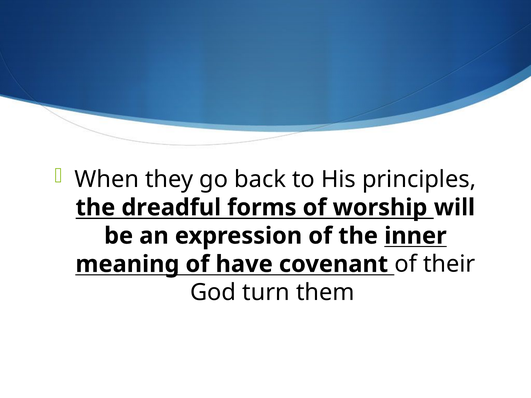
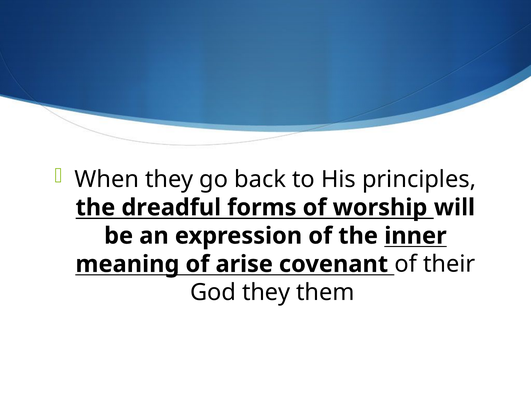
have: have -> arise (244, 264)
God turn: turn -> they (266, 293)
